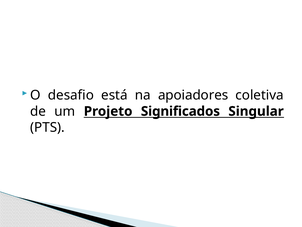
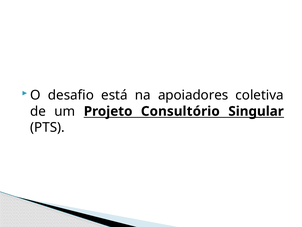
Significados: Significados -> Consultório (180, 111)
